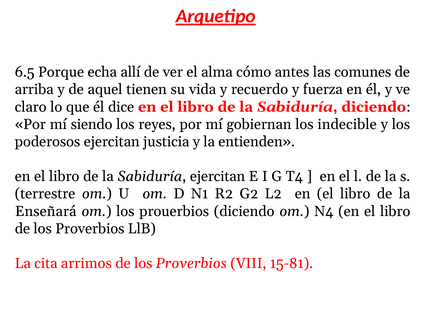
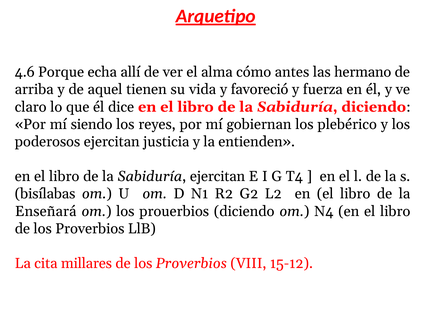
6.5: 6.5 -> 4.6 (25, 72)
comunes: comunes -> hermano (363, 72)
recuerdo: recuerdo -> favoreció (260, 90)
indecible: indecible -> plebérico (347, 124)
terrestre: terrestre -> bisílabas (45, 194)
arrimos: arrimos -> millares (86, 264)
15-81: 15-81 -> 15-12 (291, 264)
